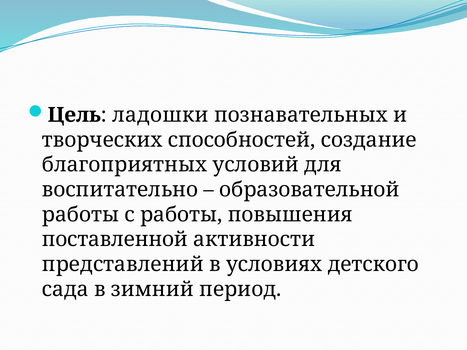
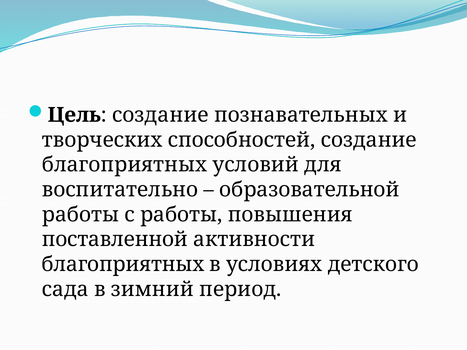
Цель ладошки: ладошки -> создание (160, 115)
представлений: представлений -> благоприятных (123, 265)
